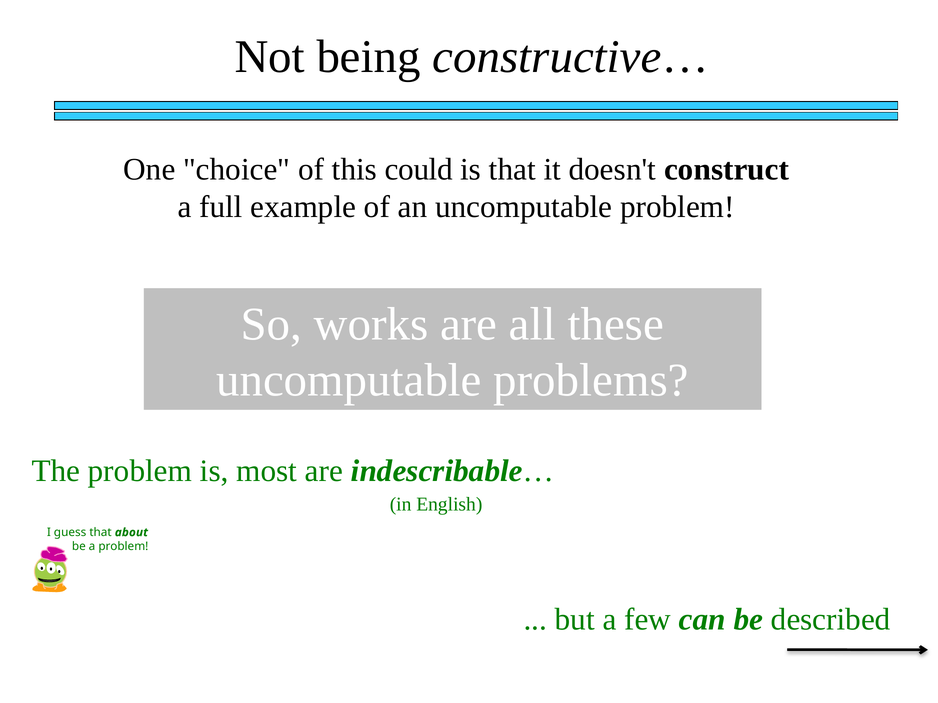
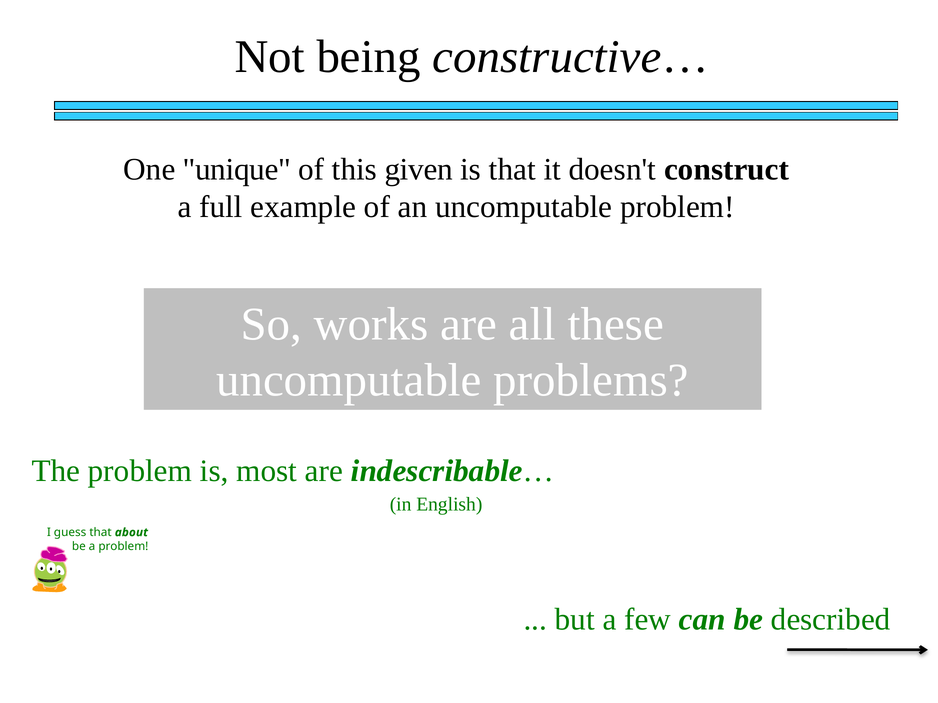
choice: choice -> unique (237, 169)
could: could -> given (419, 169)
